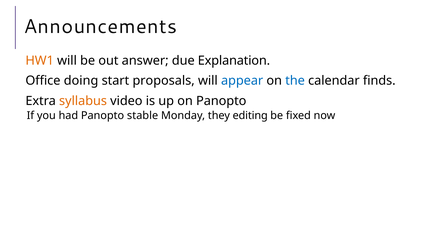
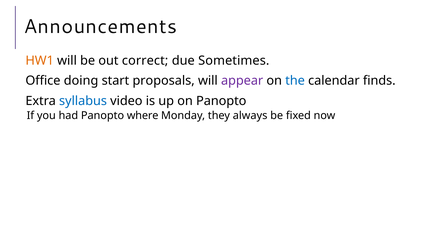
answer: answer -> correct (145, 61)
Explanation: Explanation -> Sometimes (234, 61)
appear colour: blue -> purple (242, 81)
syllabus colour: orange -> blue (83, 101)
stable: stable -> where (143, 115)
editing: editing -> always (250, 115)
